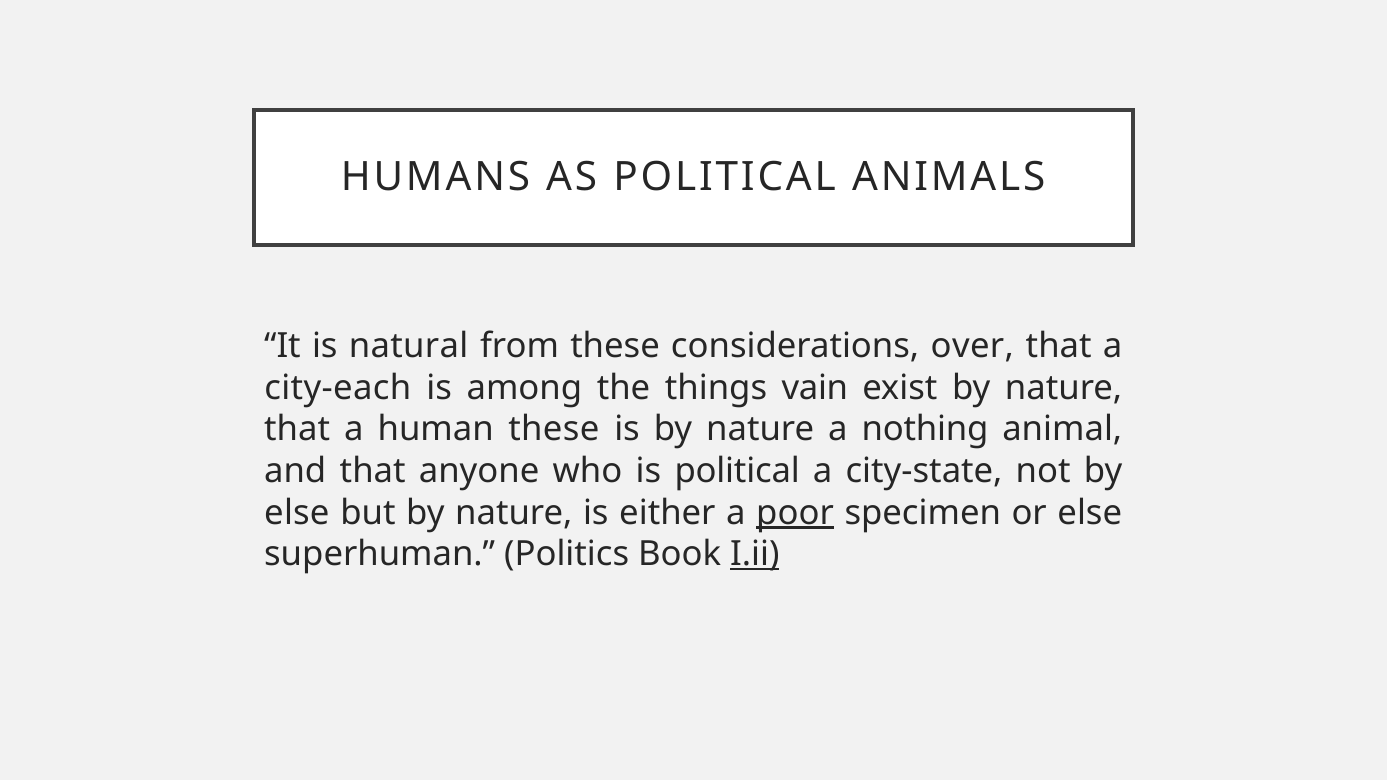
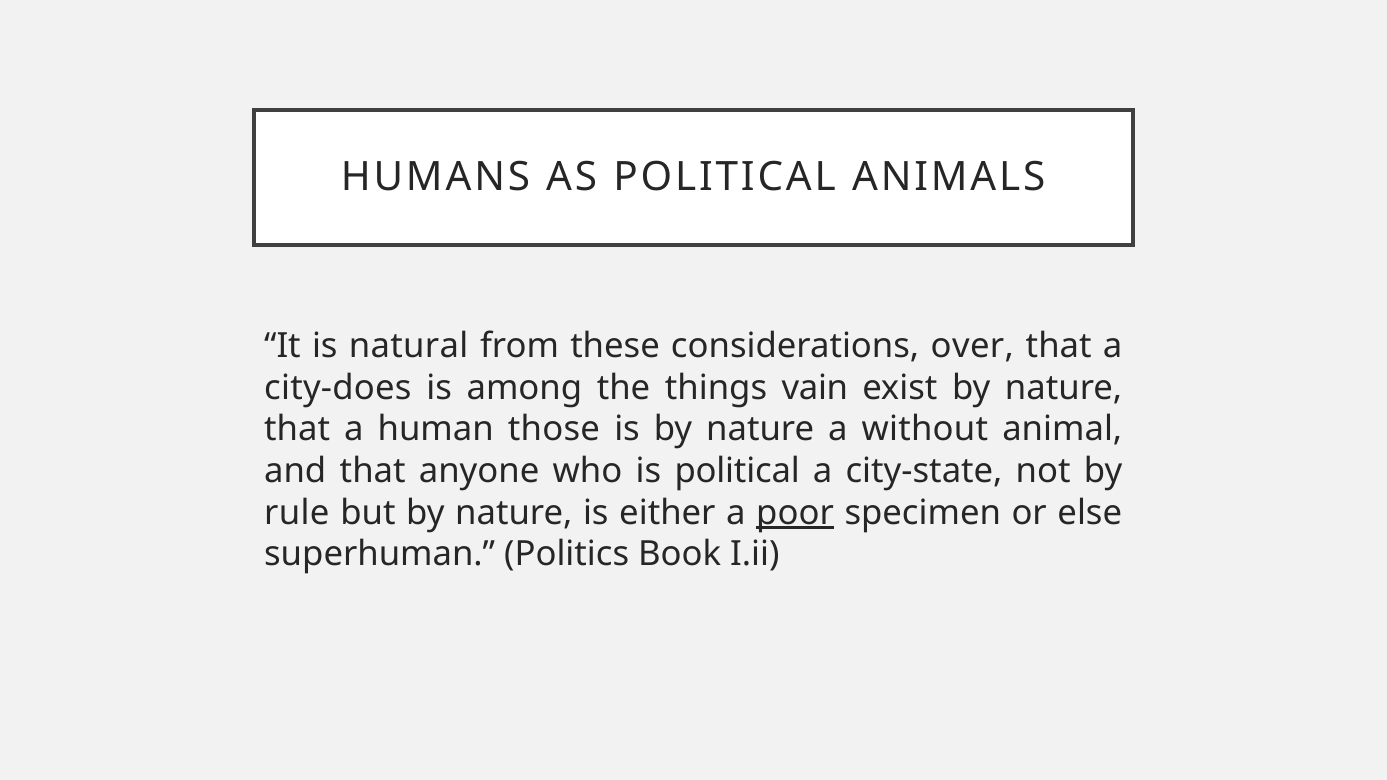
city-each: city-each -> city-does (338, 388)
human these: these -> those (554, 429)
nothing: nothing -> without (925, 429)
else: else -> rule (297, 513)
I.ii underline: present -> none (755, 554)
